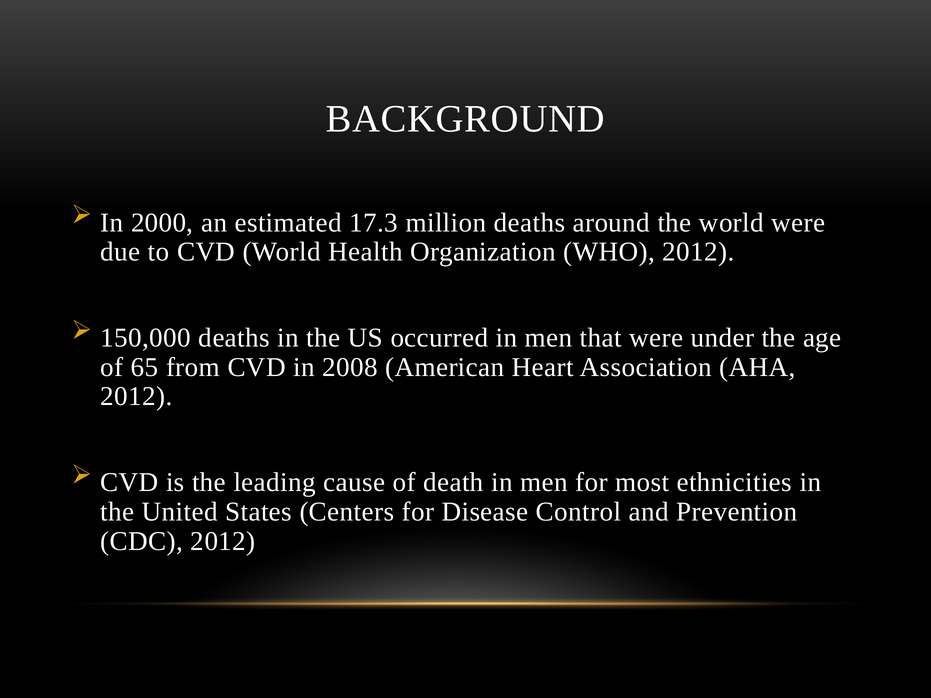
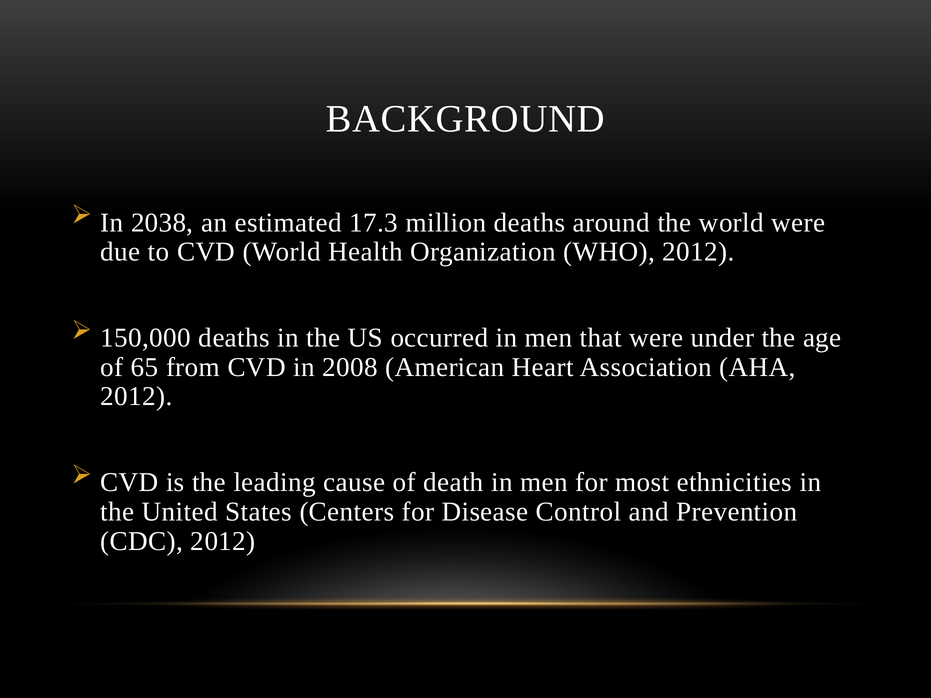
2000: 2000 -> 2038 (162, 223)
